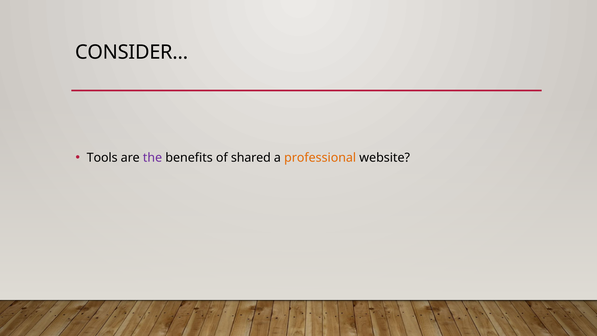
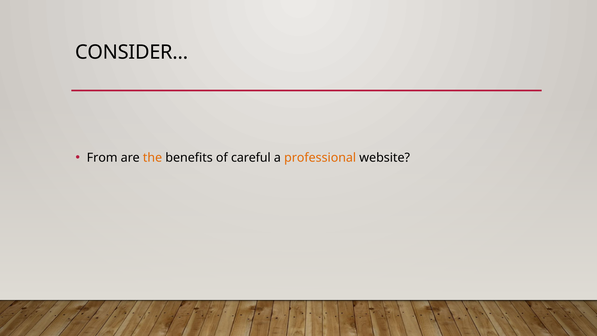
Tools: Tools -> From (102, 158)
the colour: purple -> orange (152, 158)
shared: shared -> careful (251, 158)
